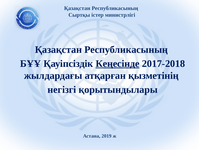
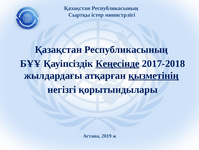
қызметінің underline: none -> present (154, 75)
